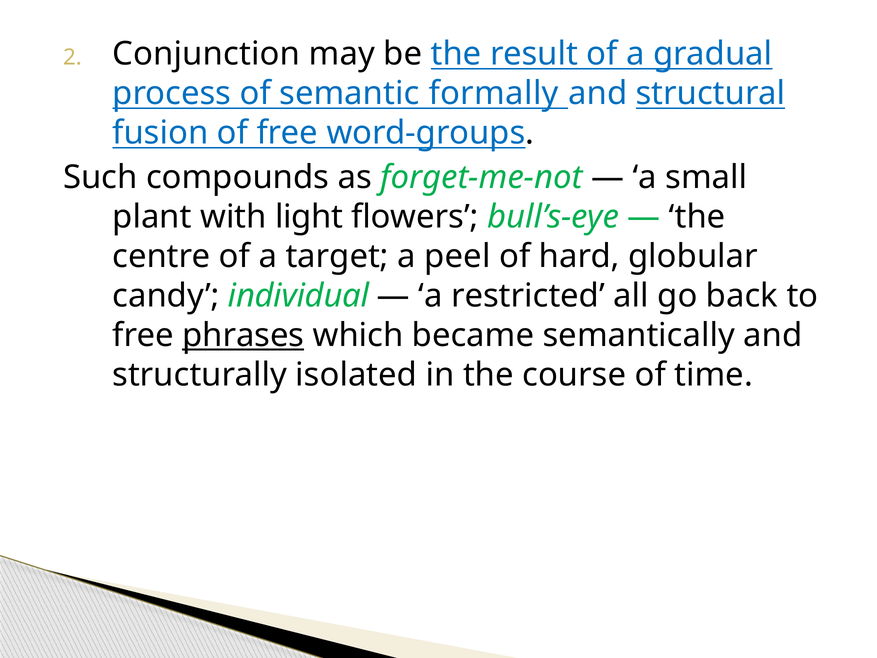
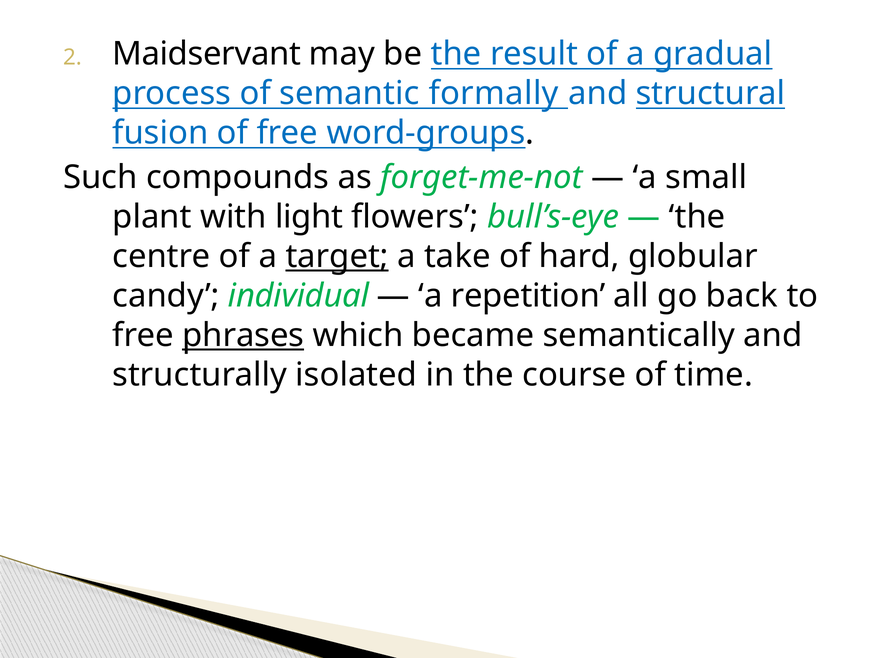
Conjunction: Conjunction -> Maidservant (207, 54)
target underline: none -> present (337, 256)
peel: peel -> take (457, 256)
restricted: restricted -> repetition (528, 296)
